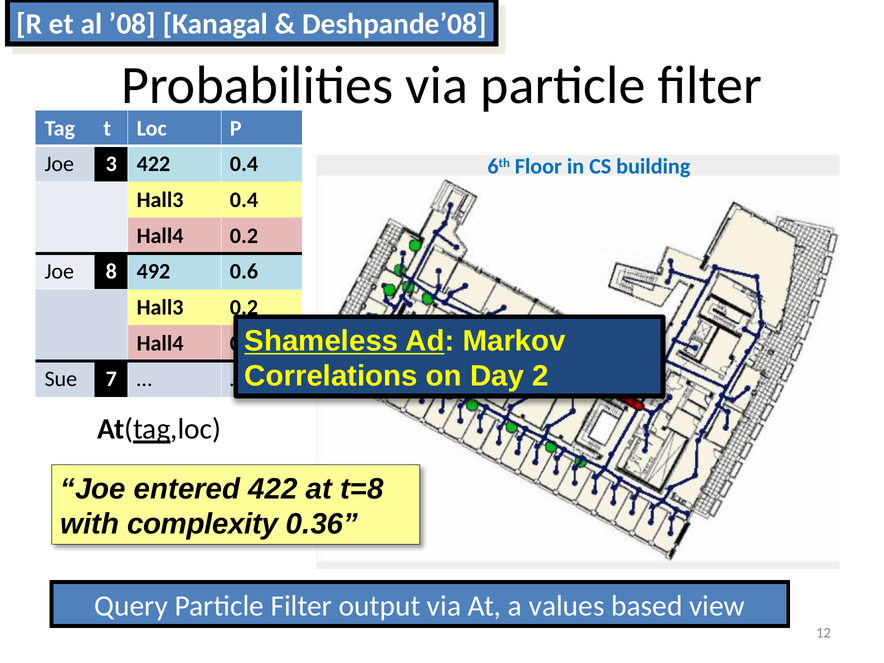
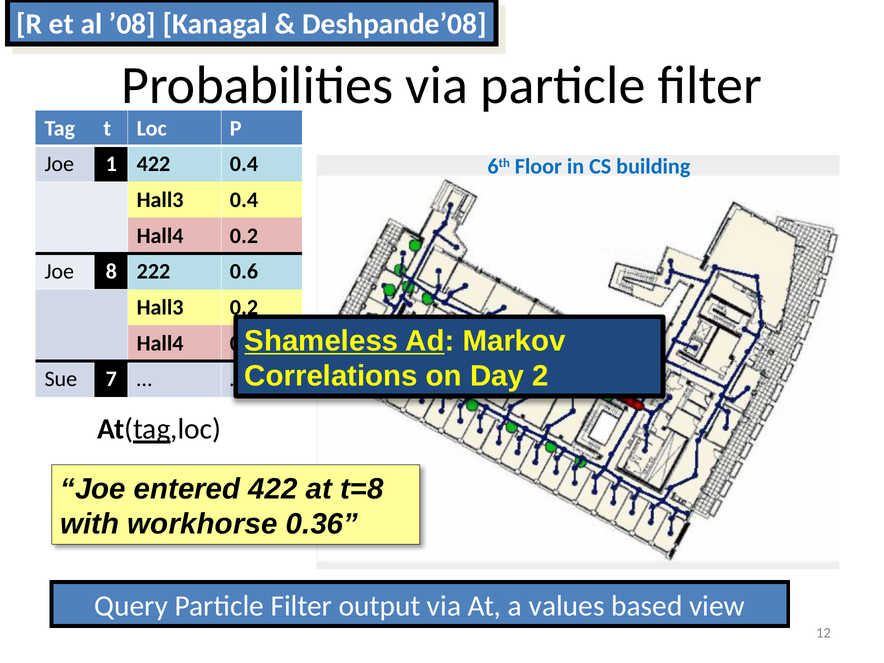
3: 3 -> 1 (111, 164)
492: 492 -> 222 (154, 272)
complexity: complexity -> workhorse (202, 524)
